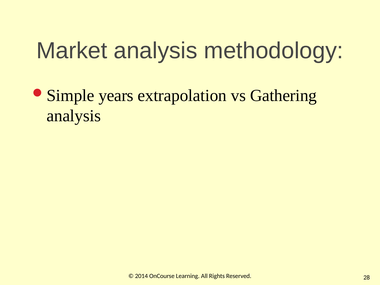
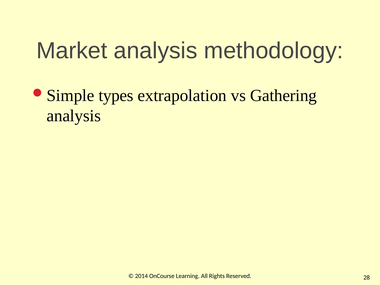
years: years -> types (116, 96)
